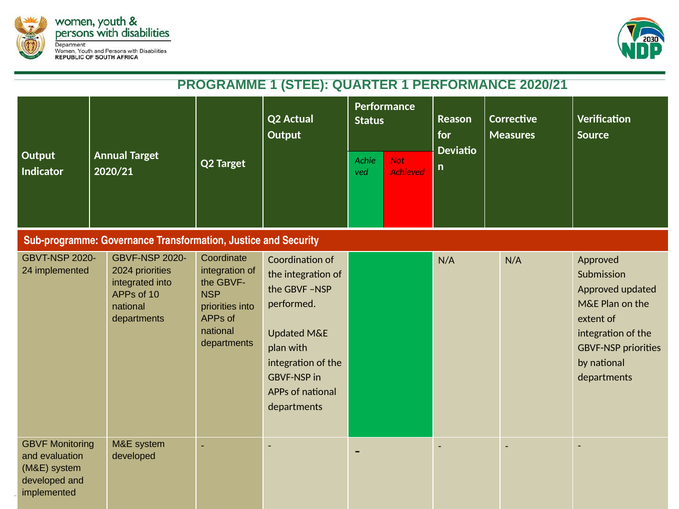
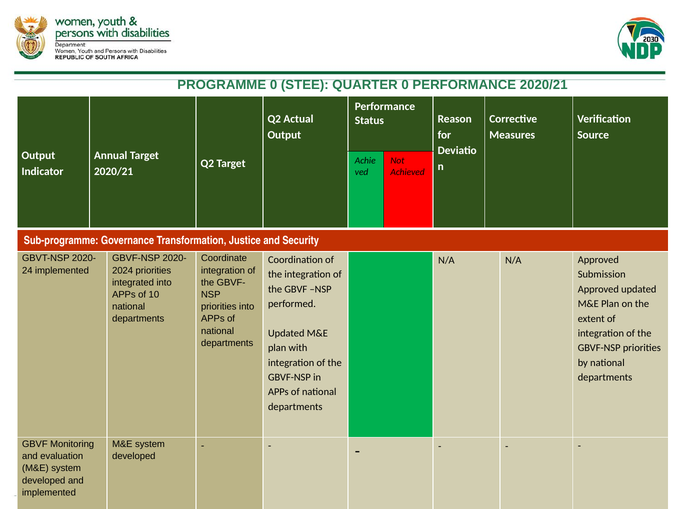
PROGRAMME 1: 1 -> 0 (274, 85)
QUARTER 1: 1 -> 0 (405, 85)
